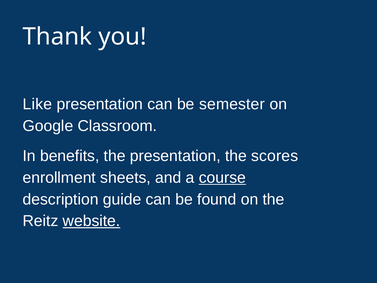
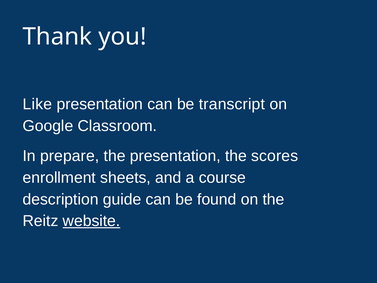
semester: semester -> transcript (232, 104)
benefits: benefits -> prepare (70, 156)
course underline: present -> none (222, 177)
